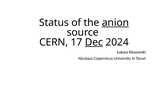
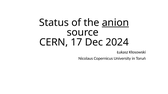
Dec underline: present -> none (94, 42)
